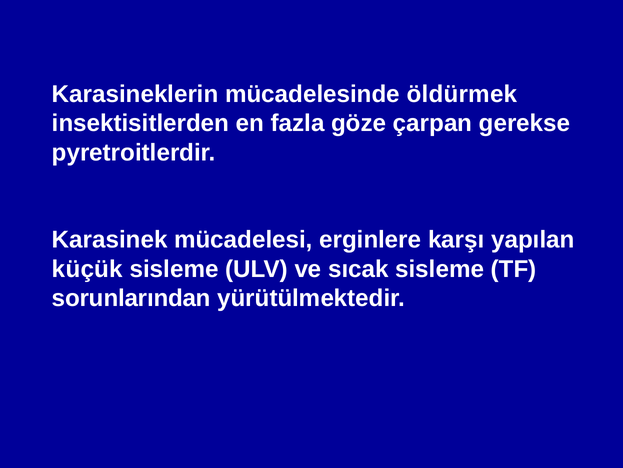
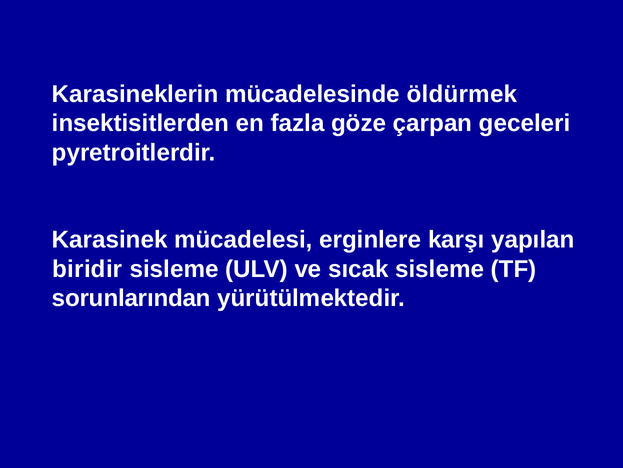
gerekse: gerekse -> geceleri (525, 123)
küçük: küçük -> biridir (87, 269)
